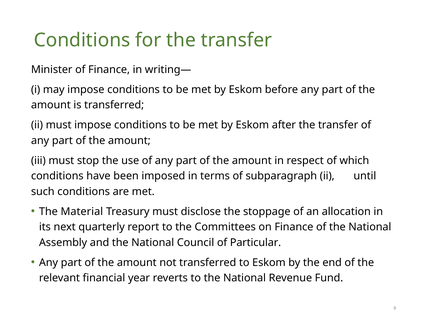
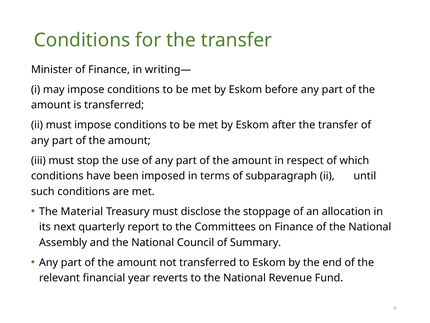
Particular: Particular -> Summary (256, 242)
